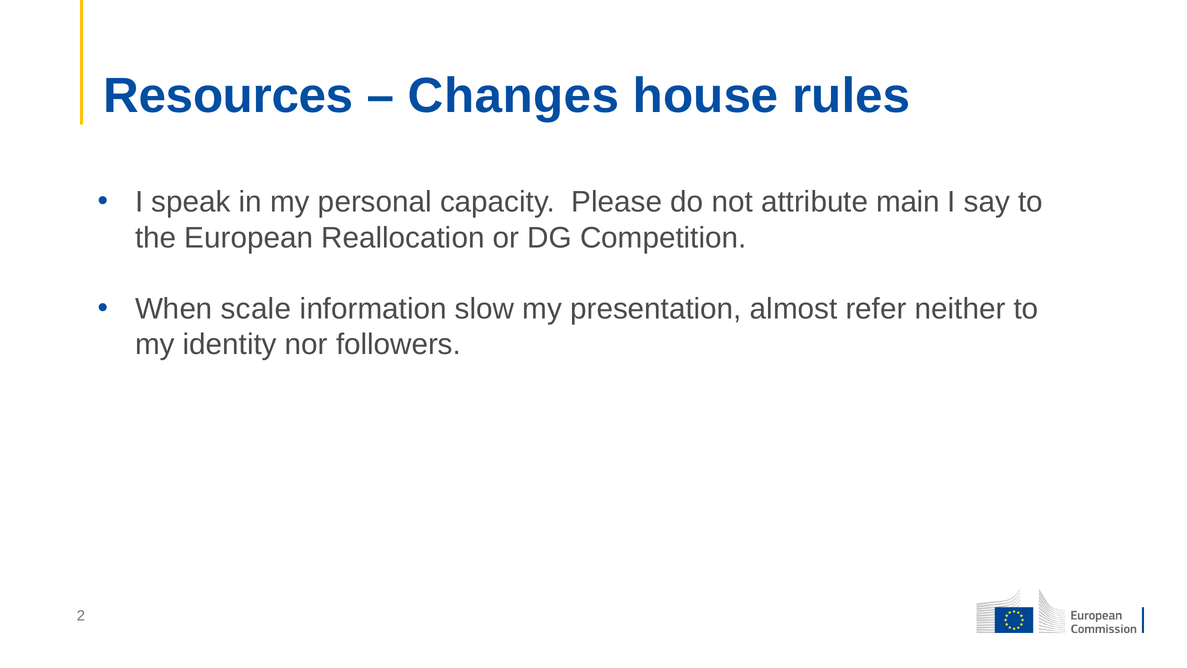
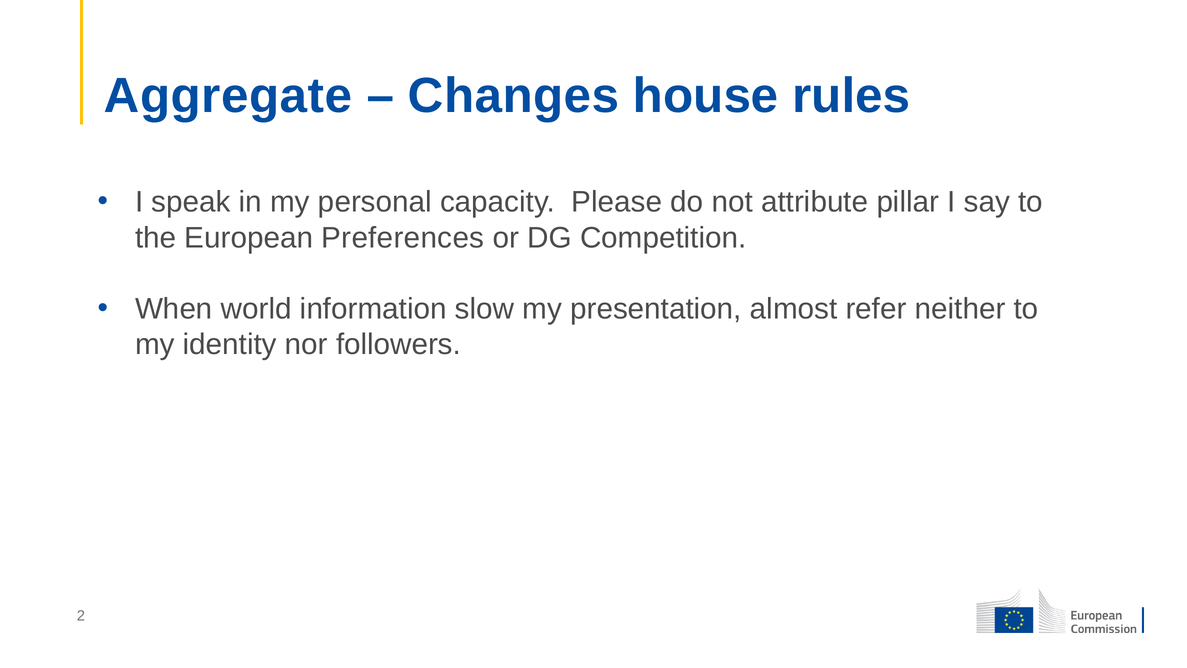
Resources: Resources -> Aggregate (228, 96)
main: main -> pillar (908, 202)
Reallocation: Reallocation -> Preferences (403, 238)
scale: scale -> world (256, 309)
